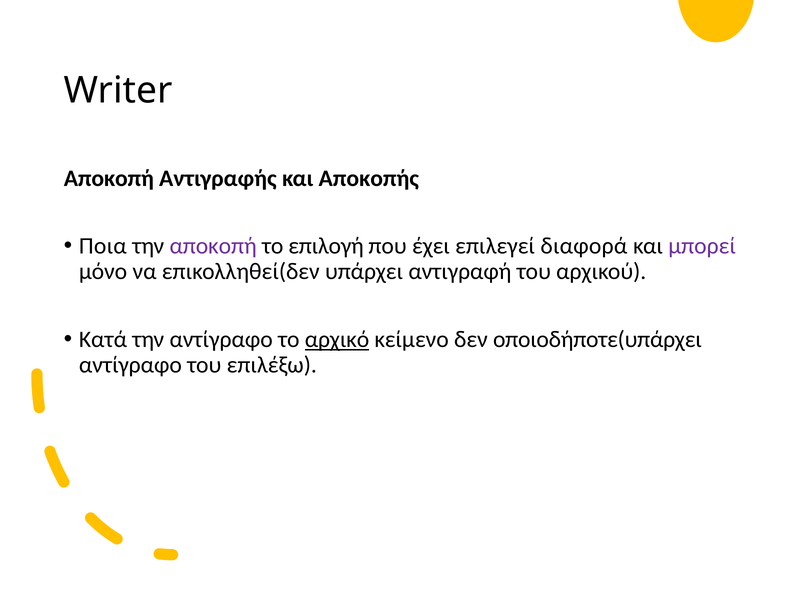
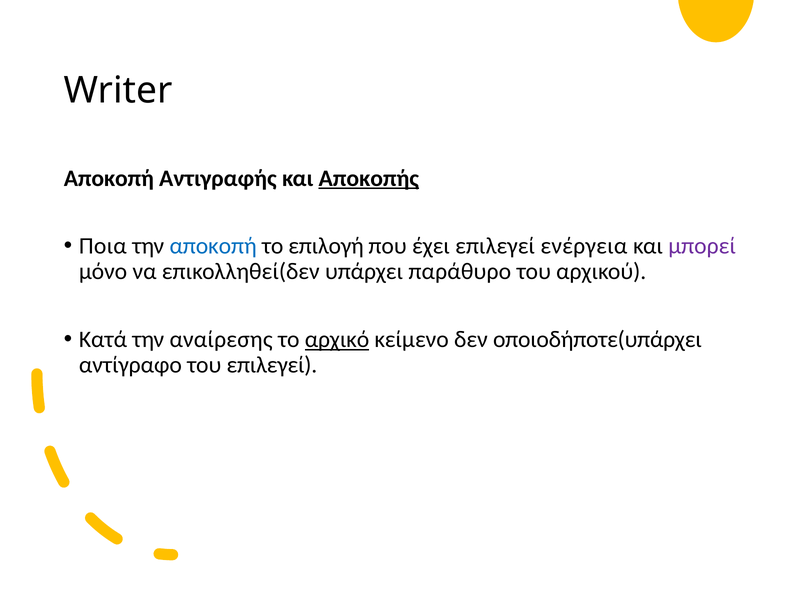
Αποκοπής underline: none -> present (369, 178)
αποκοπή colour: purple -> blue (213, 246)
διαφορά: διαφορά -> ενέργεια (584, 246)
αντιγραφή: αντιγραφή -> παράθυρο (460, 272)
την αντίγραφο: αντίγραφο -> αναίρεσης (221, 340)
του επιλέξω: επιλέξω -> επιλεγεί (272, 365)
